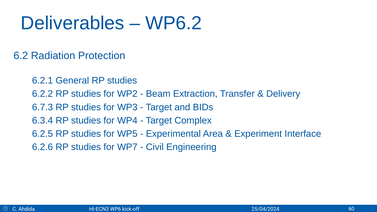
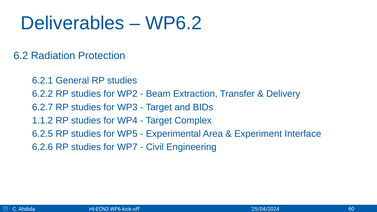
6.7.3: 6.7.3 -> 6.2.7 (43, 107)
6.3.4: 6.3.4 -> 1.1.2 (43, 121)
